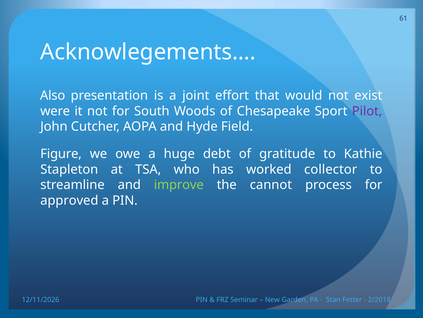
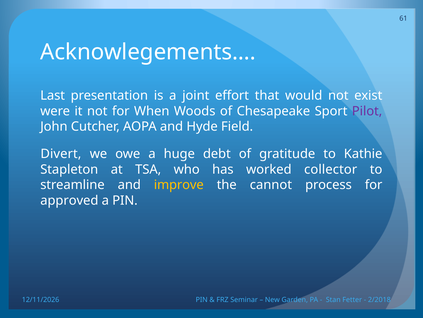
Also: Also -> Last (53, 95)
South: South -> When (152, 111)
Figure: Figure -> Divert (61, 154)
improve colour: light green -> yellow (179, 185)
